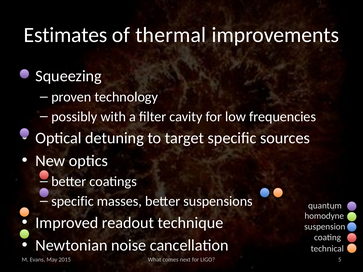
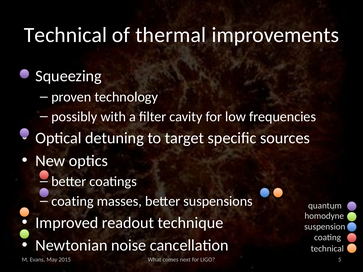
Estimates: Estimates -> Technical (65, 35)
specific: specific -> coating (72, 201)
